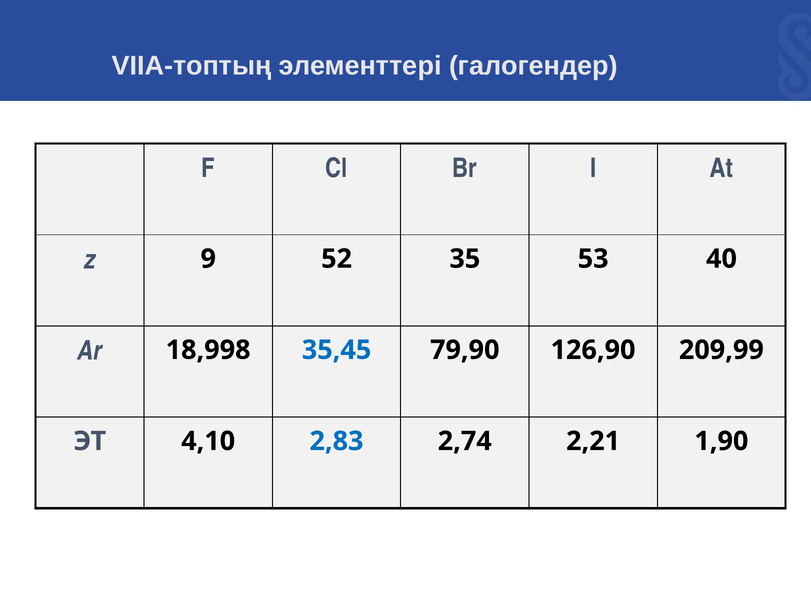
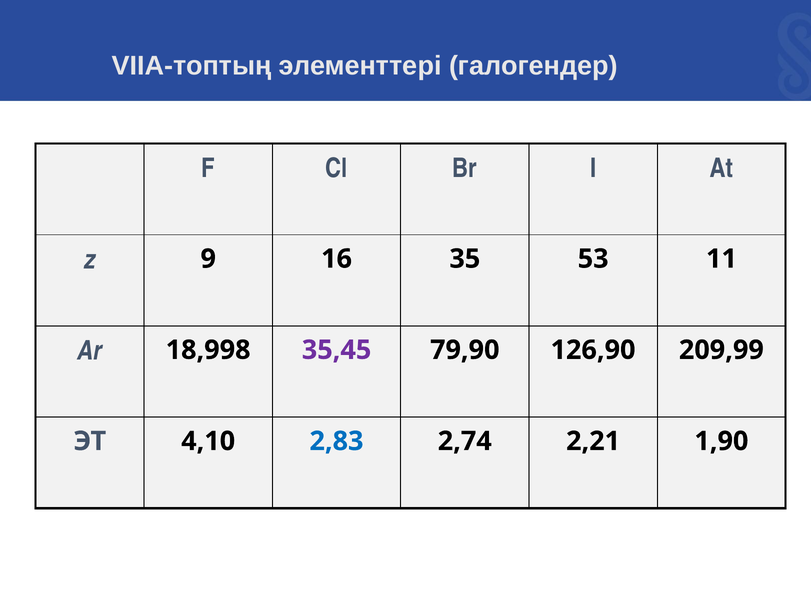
52: 52 -> 16 (337, 259)
40: 40 -> 11 (721, 259)
35,45 colour: blue -> purple (337, 350)
